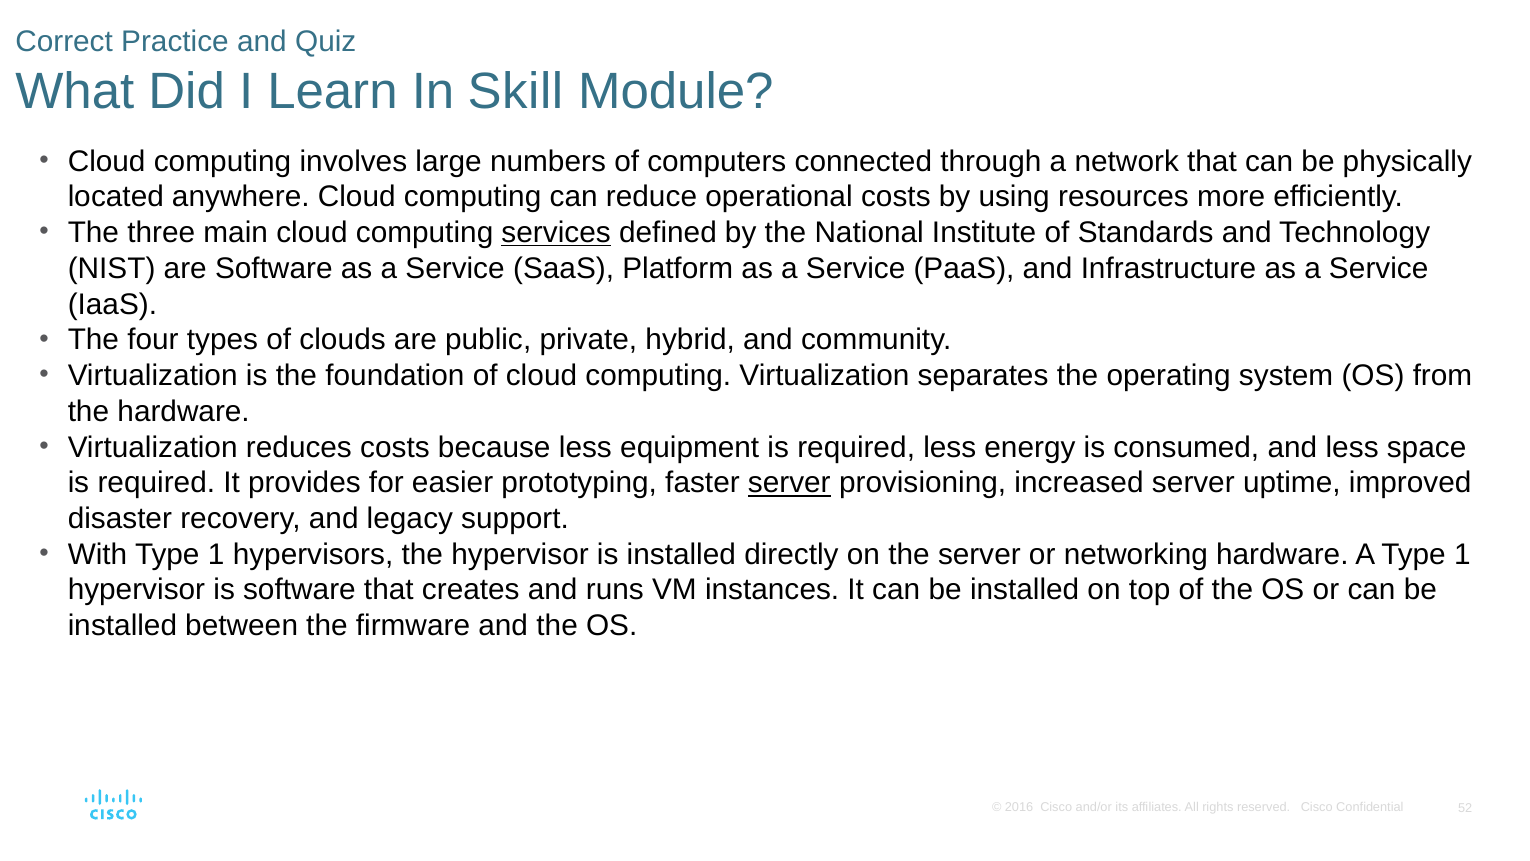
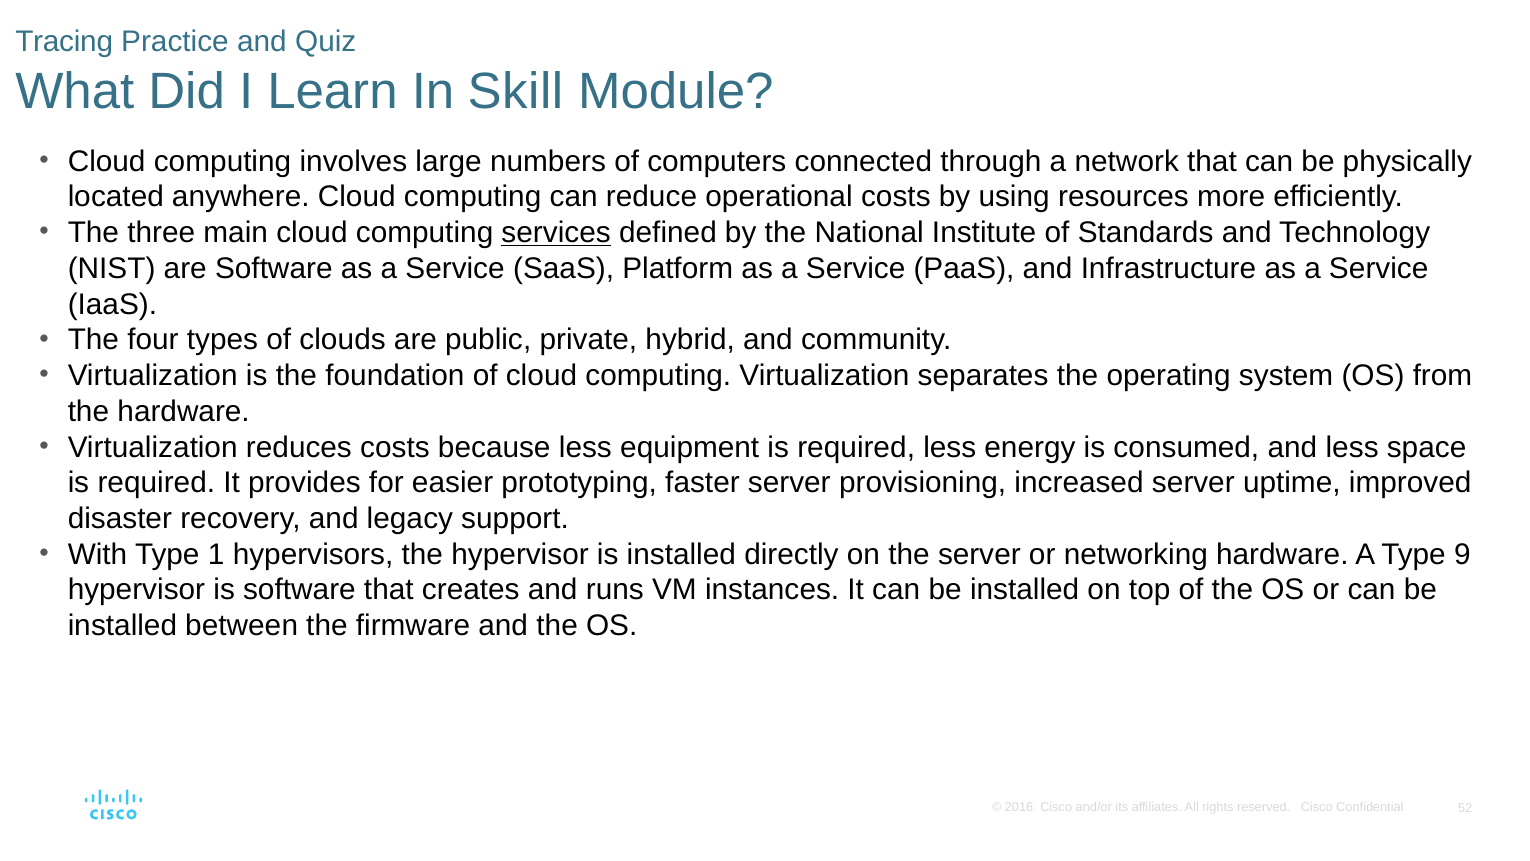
Correct: Correct -> Tracing (64, 42)
server underline: present -> none (789, 483)
A Type 1: 1 -> 9 (1462, 554)
